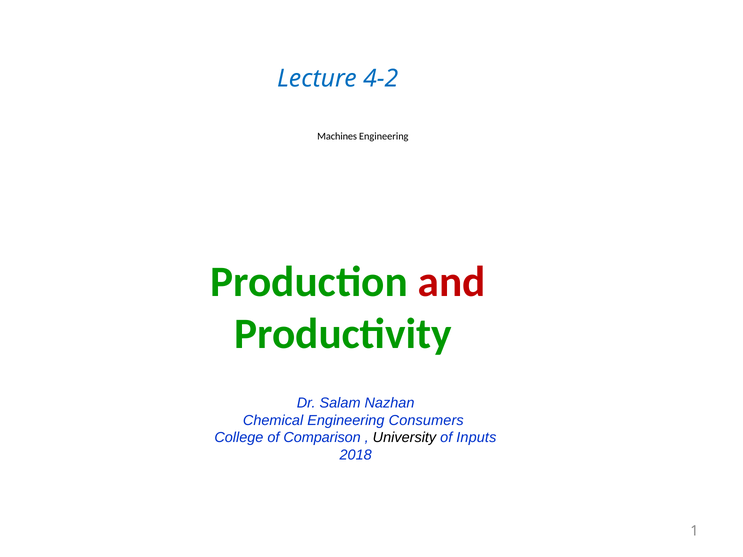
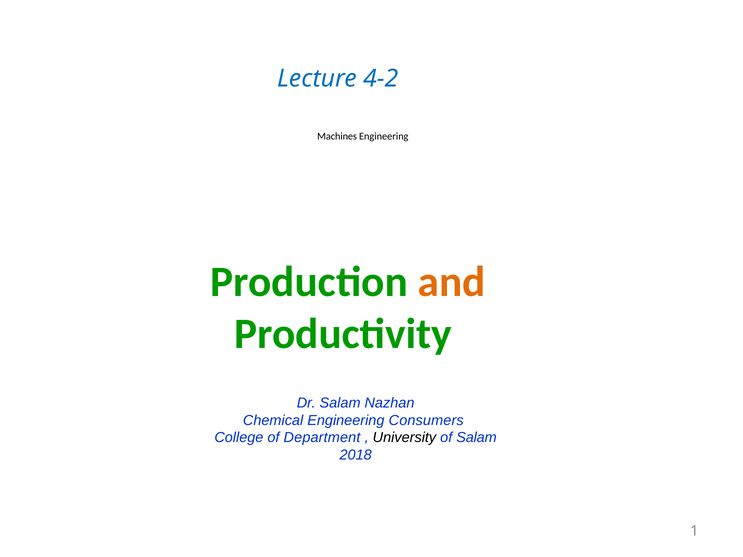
and colour: red -> orange (452, 282)
Comparison: Comparison -> Department (322, 438)
of Inputs: Inputs -> Salam (476, 438)
